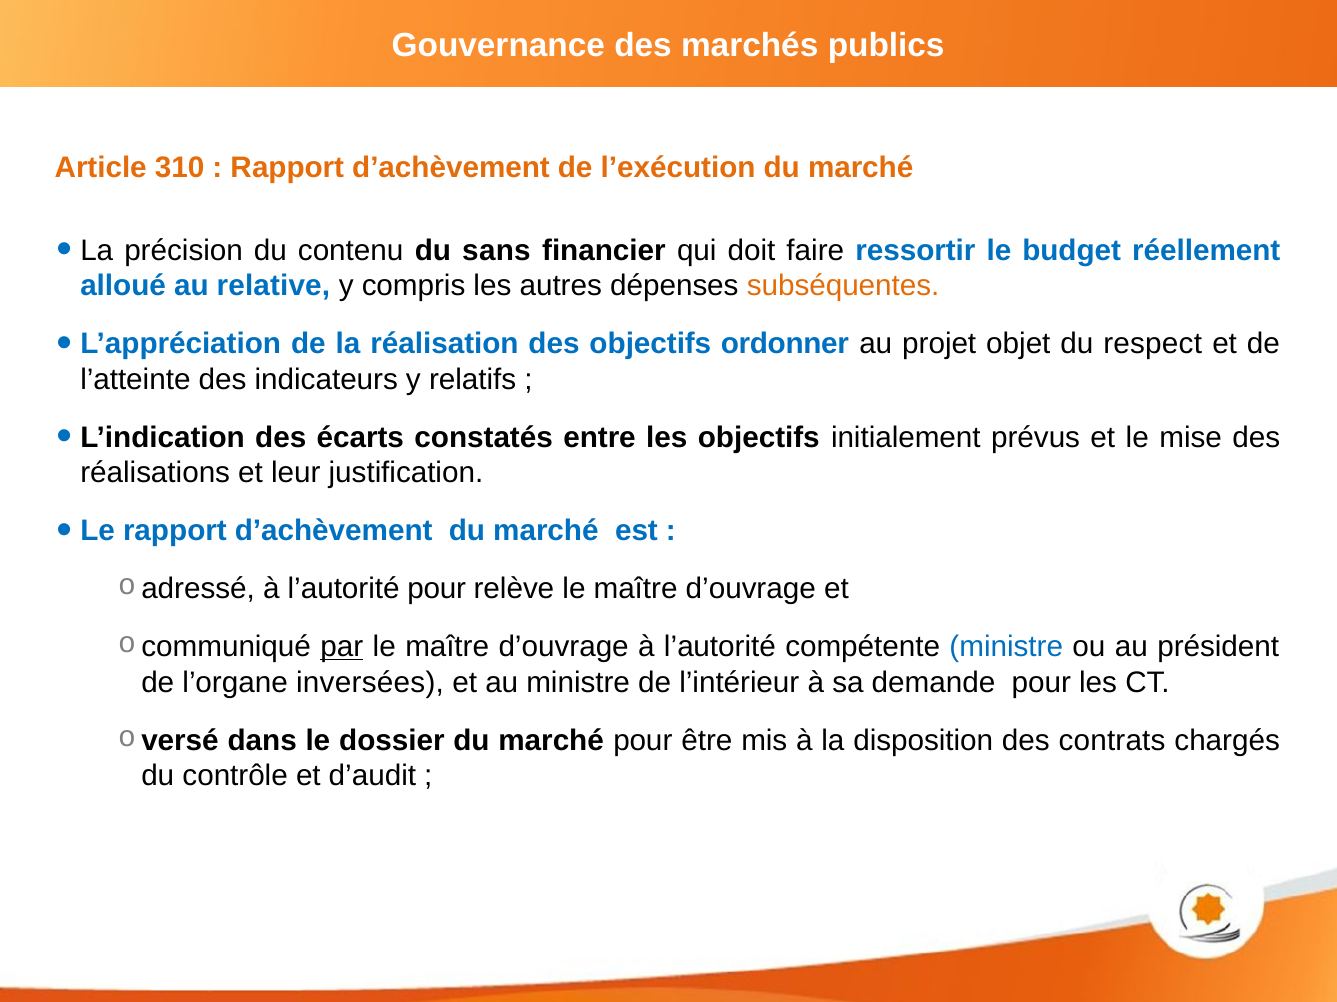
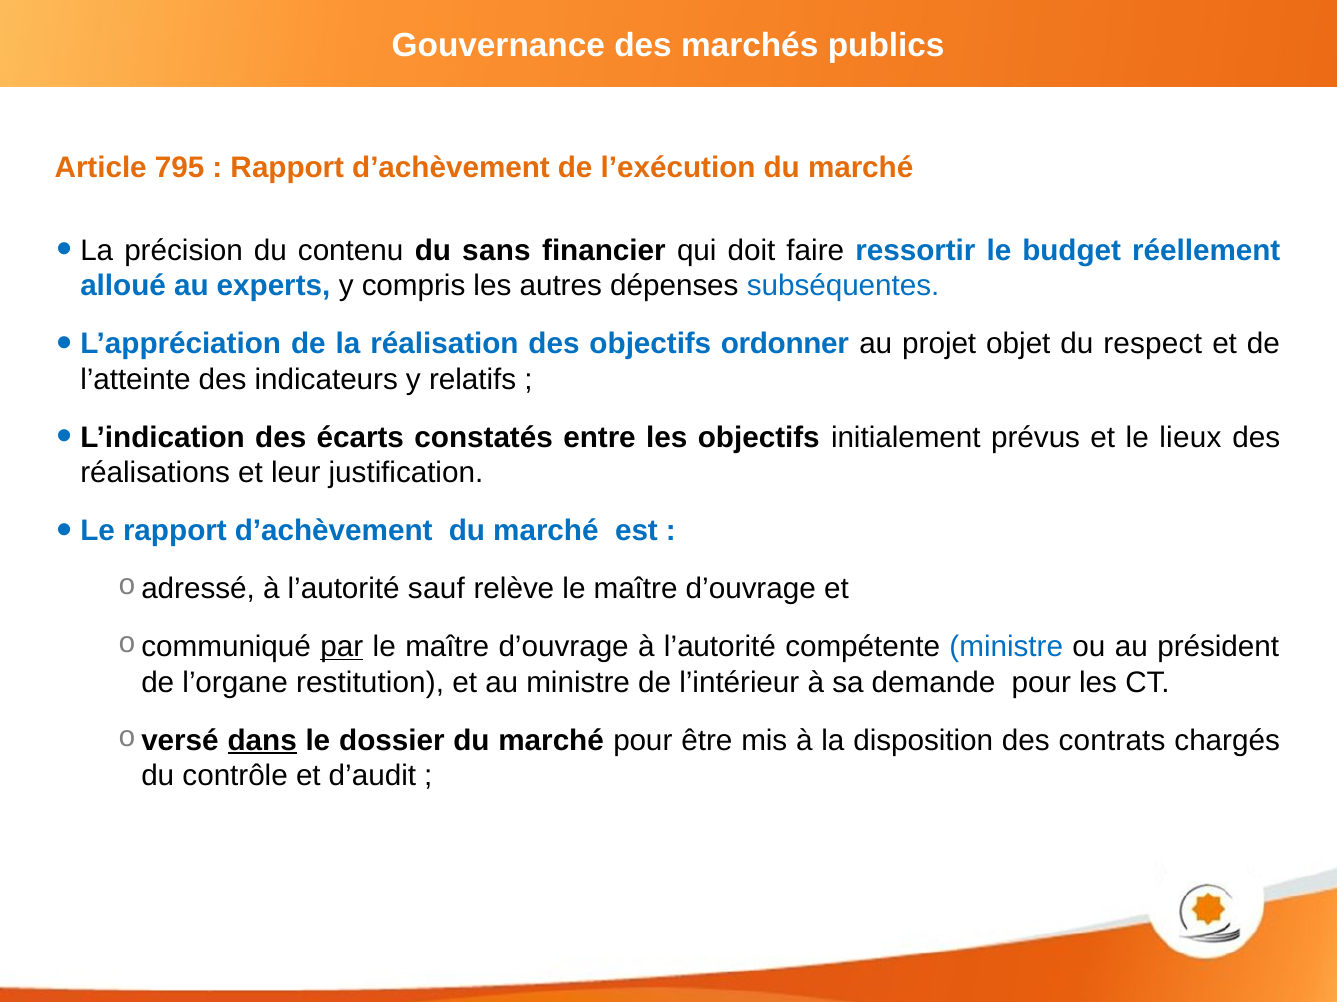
310: 310 -> 795 (180, 168)
relative: relative -> experts (274, 286)
subséquentes colour: orange -> blue (843, 286)
mise: mise -> lieux (1190, 438)
l’autorité pour: pour -> sauf (436, 589)
inversées: inversées -> restitution (370, 683)
dans underline: none -> present (262, 741)
